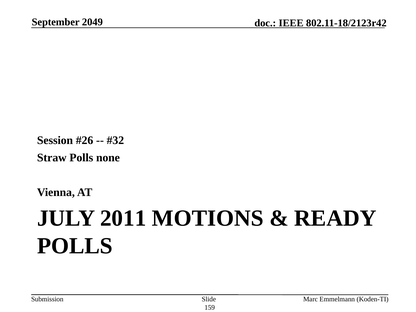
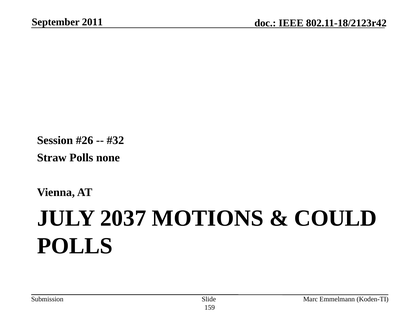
2049: 2049 -> 2011 (92, 22)
2011: 2011 -> 2037 (123, 218)
READY: READY -> COULD (335, 218)
